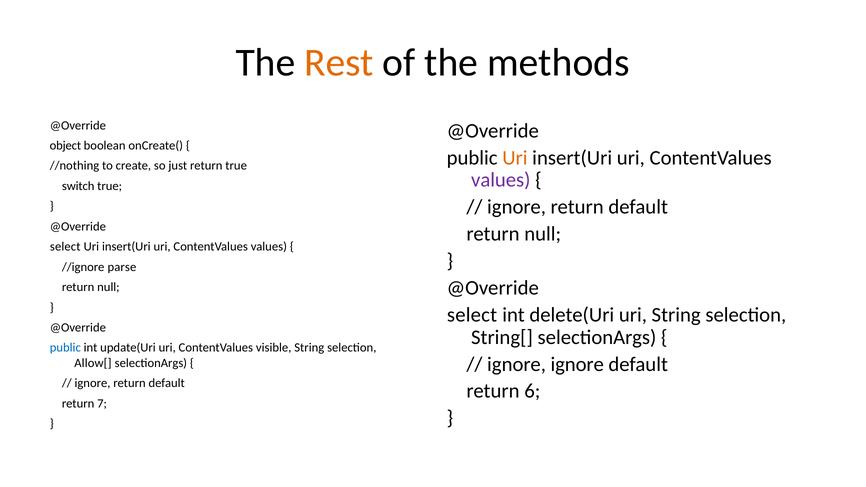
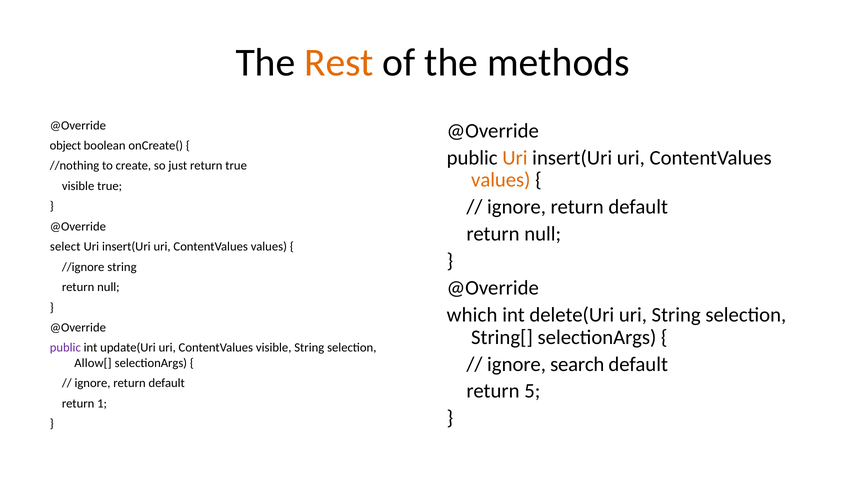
values colour: purple -> orange (501, 180)
switch: switch -> visible (78, 186)
//ignore parse: parse -> string (122, 267)
select: select -> which (472, 315)
public colour: blue -> purple (65, 348)
ignore ignore: ignore -> search (577, 364)
6: 6 -> 5 (532, 391)
7: 7 -> 1 (102, 403)
